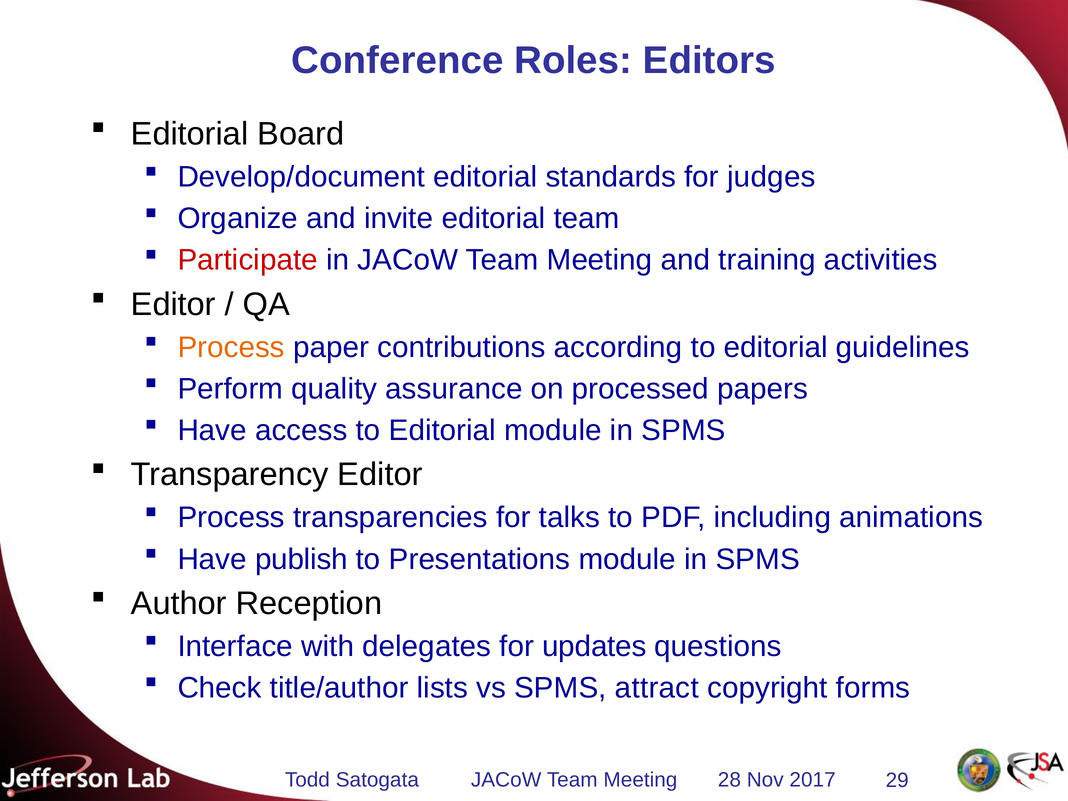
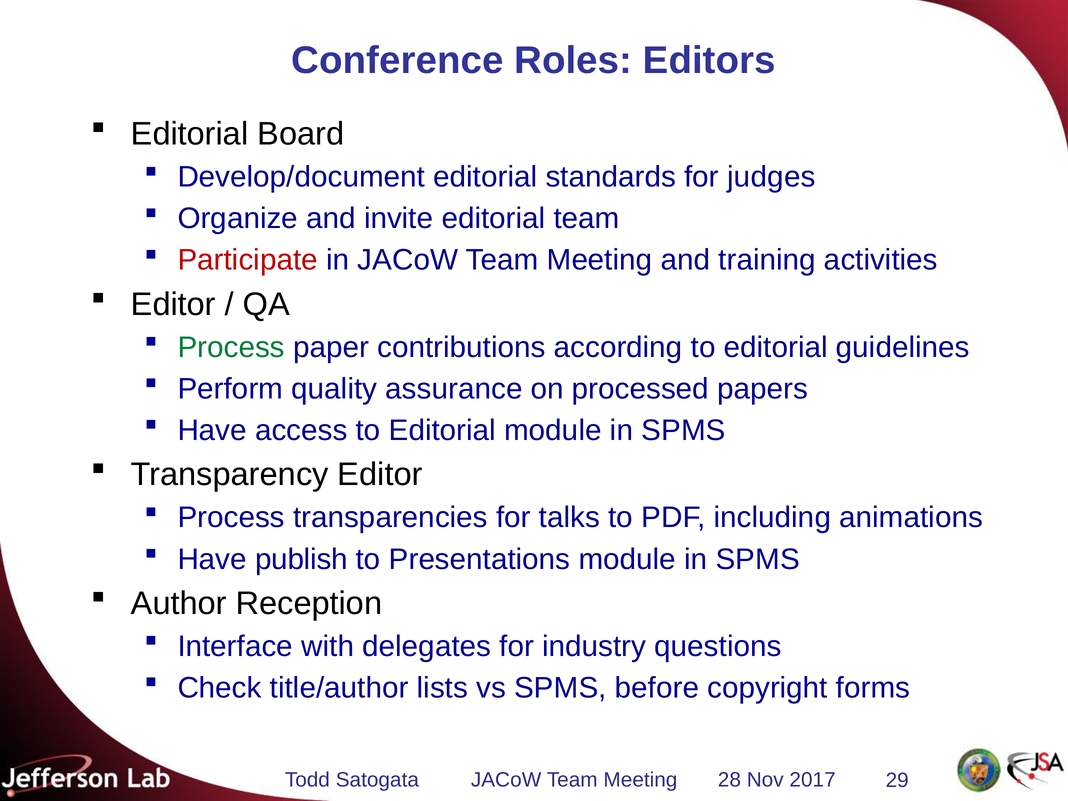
Process colour: orange -> green (231, 347)
updates: updates -> industry (594, 646)
attract: attract -> before (657, 688)
